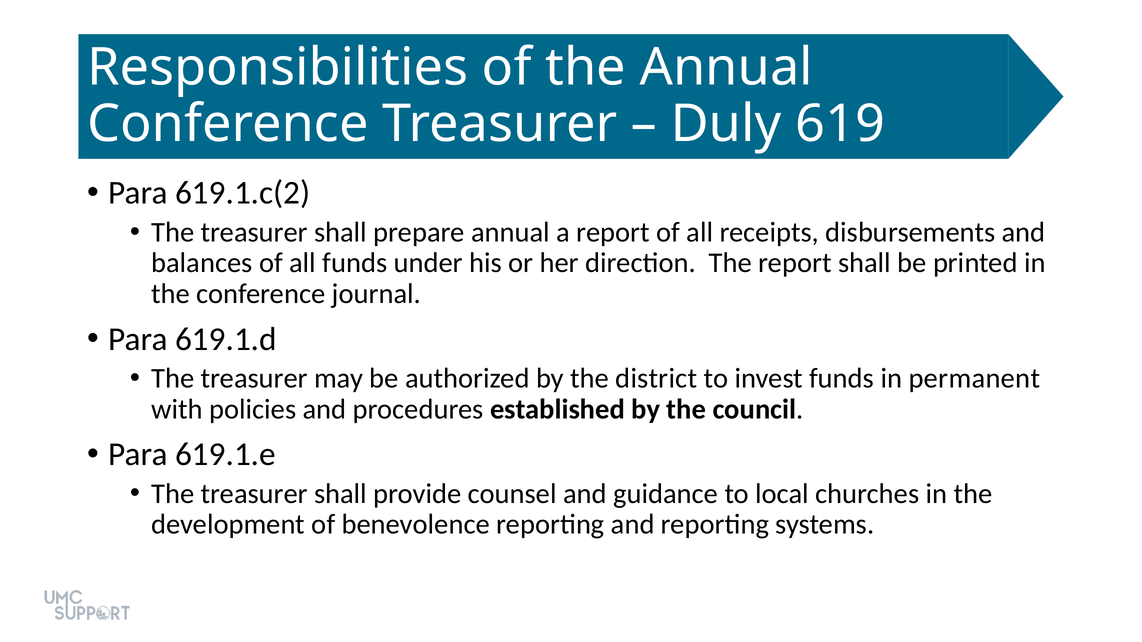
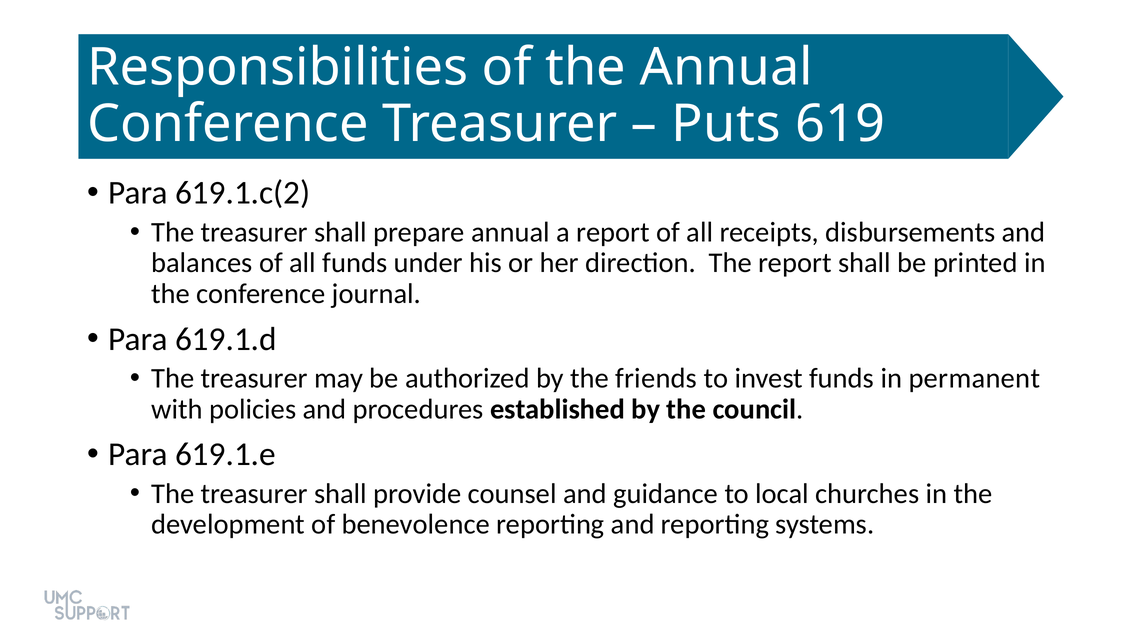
Duly: Duly -> Puts (726, 124)
district: district -> friends (656, 379)
